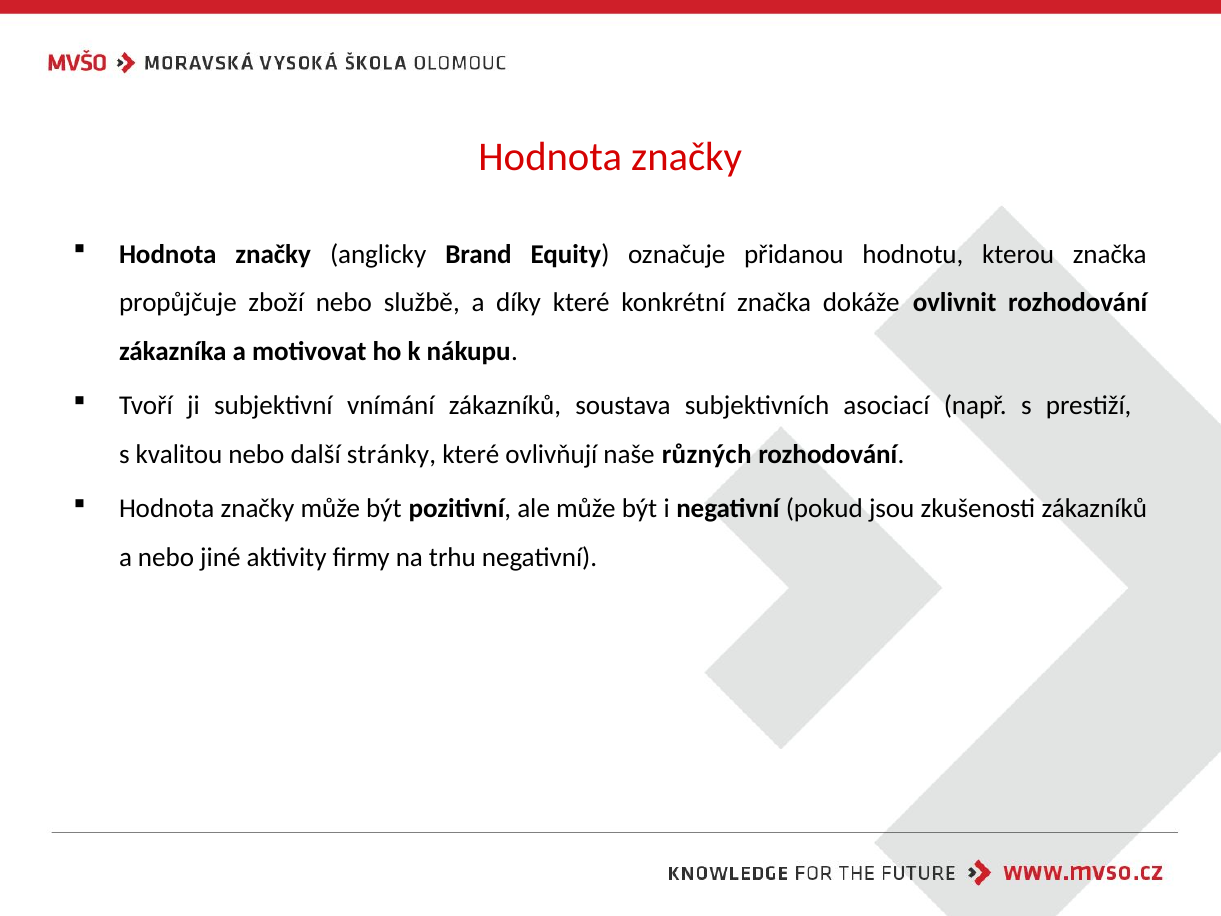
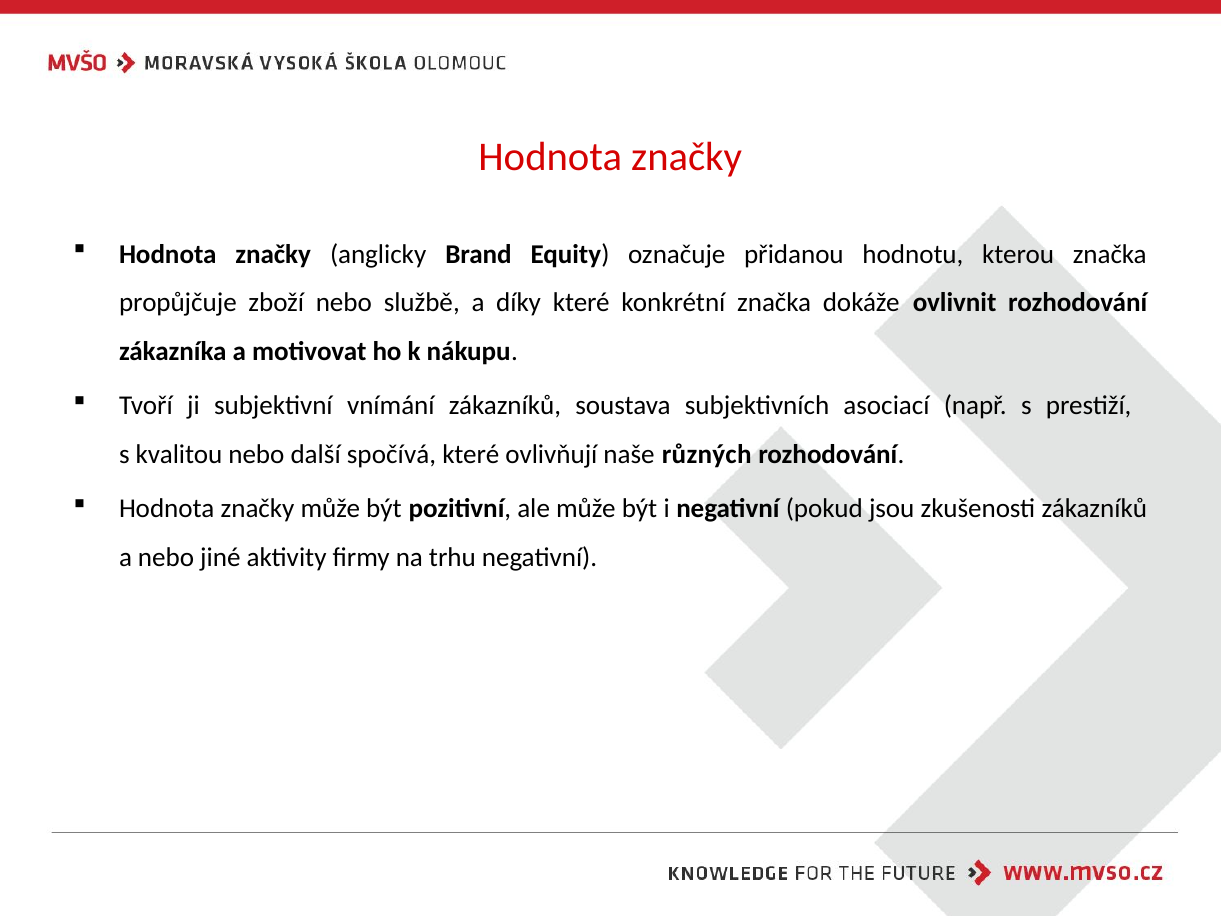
stránky: stránky -> spočívá (391, 455)
